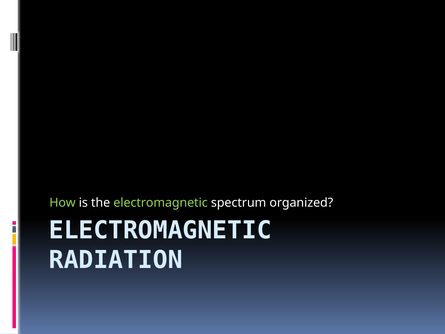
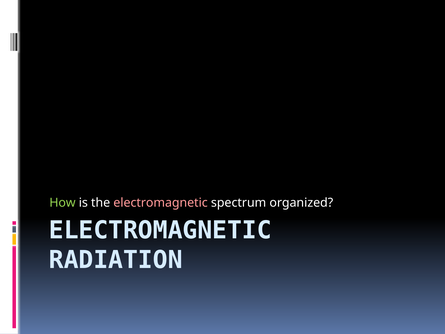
electromagnetic colour: light green -> pink (161, 203)
